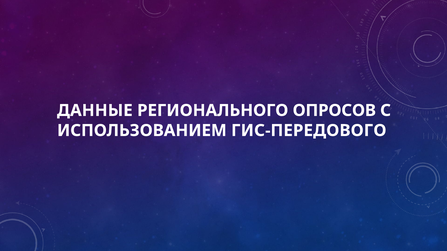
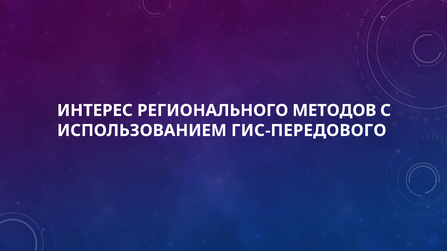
ДАННЫЕ: ДАННЫЕ -> ИНТЕРЕС (95, 111)
ОПРОСОВ: ОПРОСОВ -> МЕТОДОВ (334, 111)
